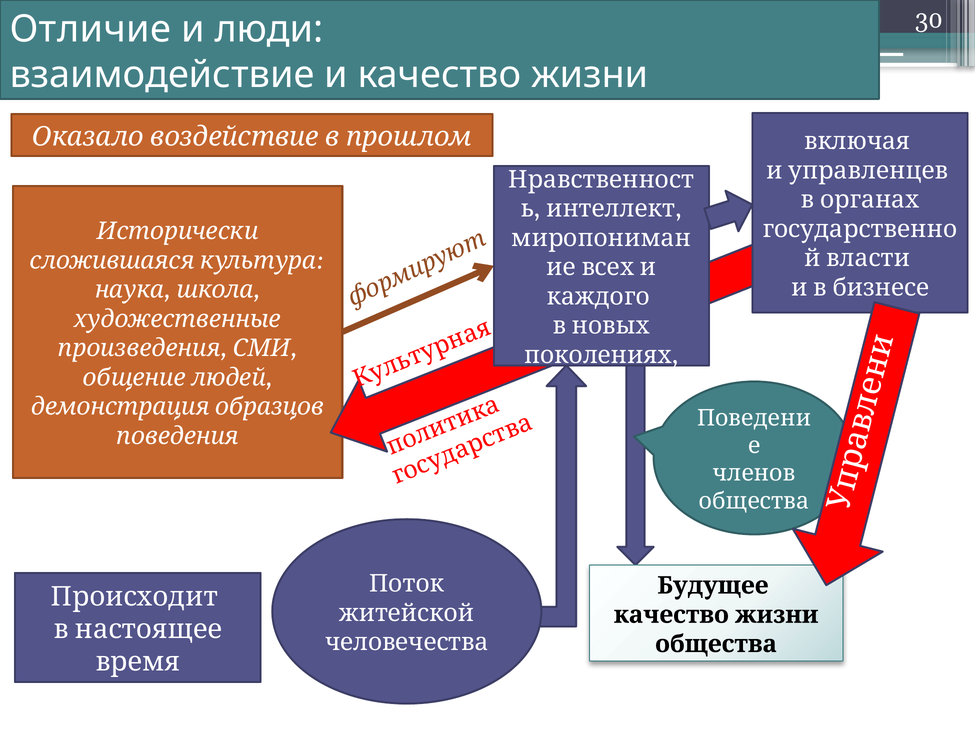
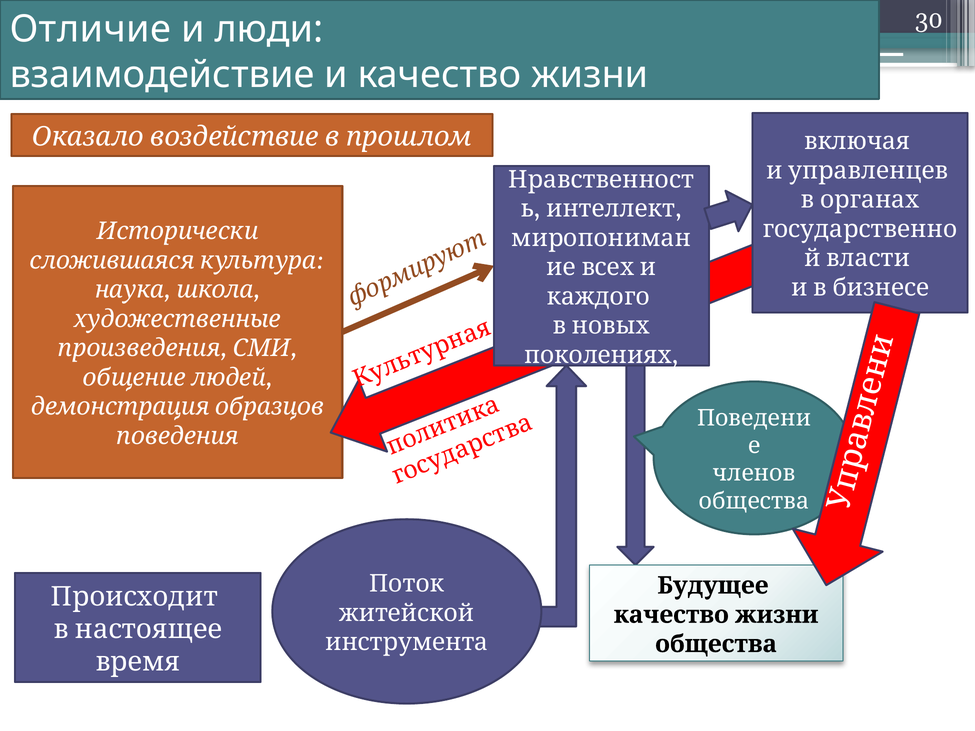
человечества: человечества -> инструмента (407, 643)
